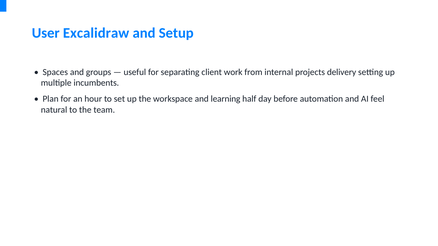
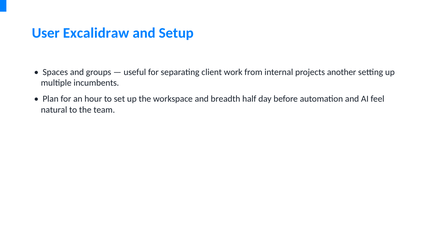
delivery: delivery -> another (342, 72)
learning: learning -> breadth (226, 99)
